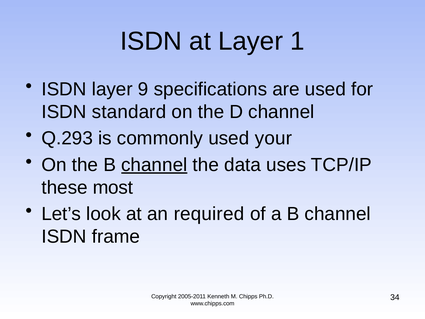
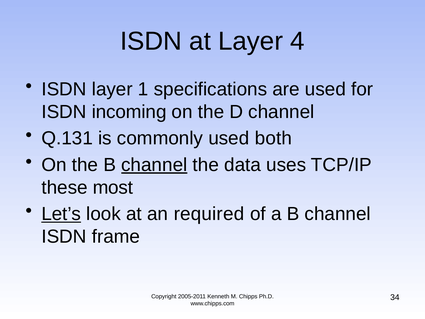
1: 1 -> 4 (297, 41)
9: 9 -> 1 (143, 89)
standard: standard -> incoming (129, 112)
Q.293: Q.293 -> Q.131 (67, 138)
your: your -> both (273, 138)
Let’s underline: none -> present (61, 214)
